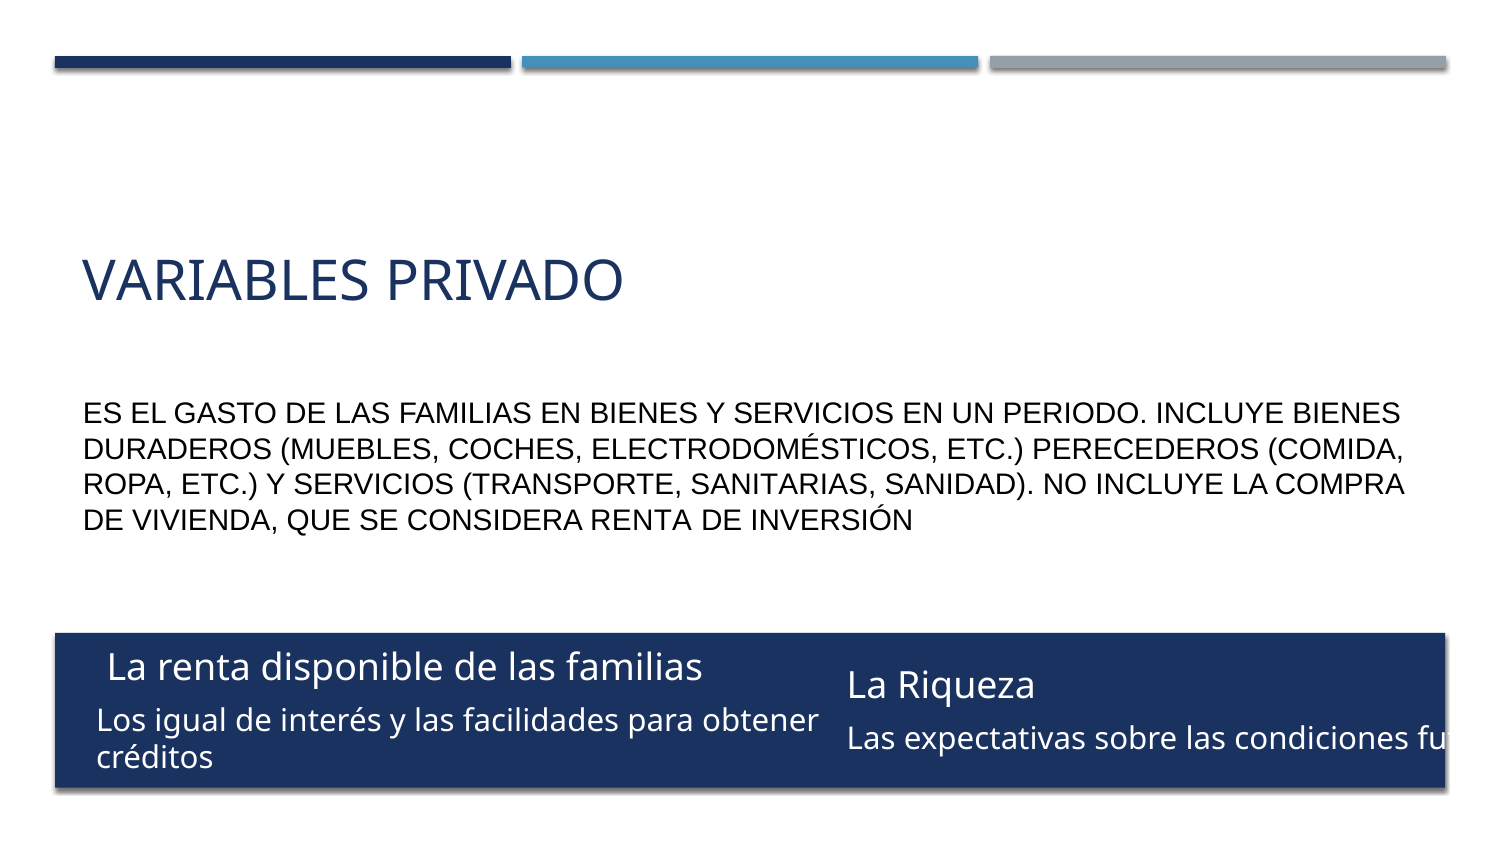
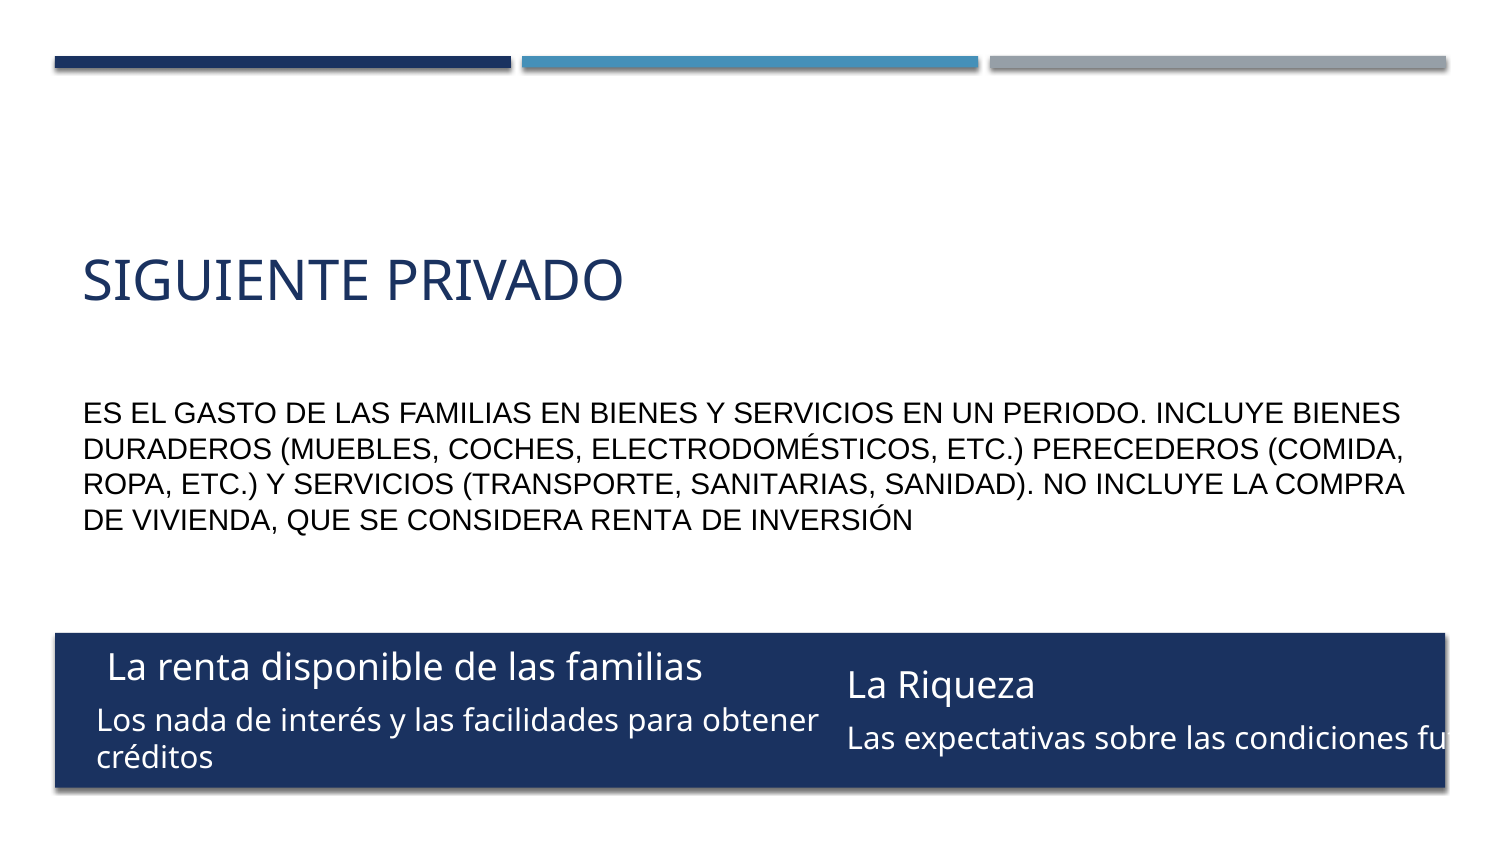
VARIABLES: VARIABLES -> SIGUIENTE (227, 282)
igual: igual -> nada (191, 721)
